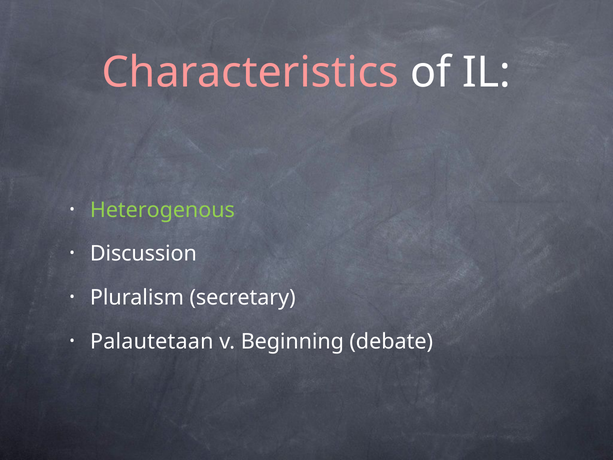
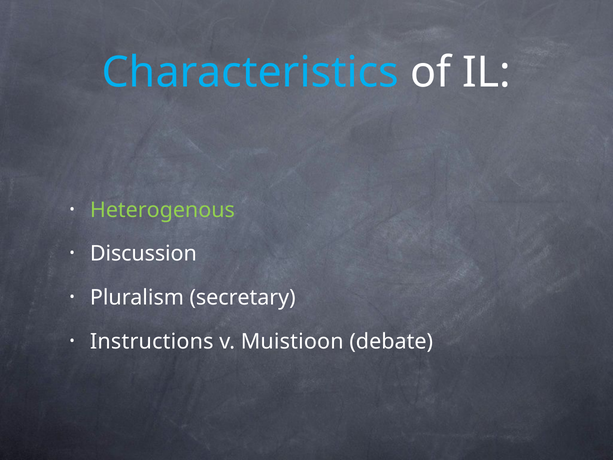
Characteristics colour: pink -> light blue (250, 72)
Palautetaan: Palautetaan -> Instructions (152, 341)
Beginning: Beginning -> Muistioon (292, 341)
